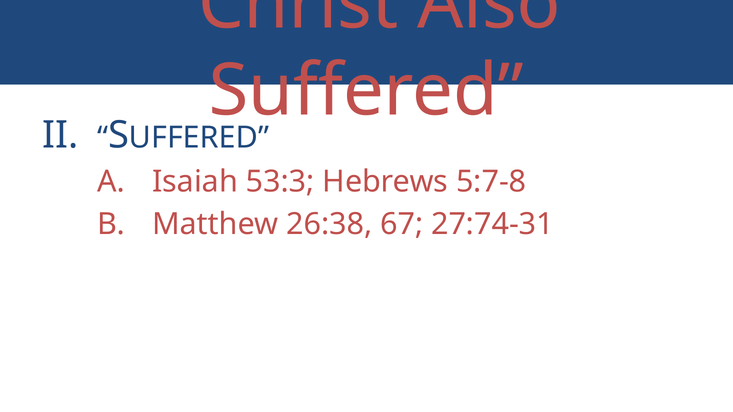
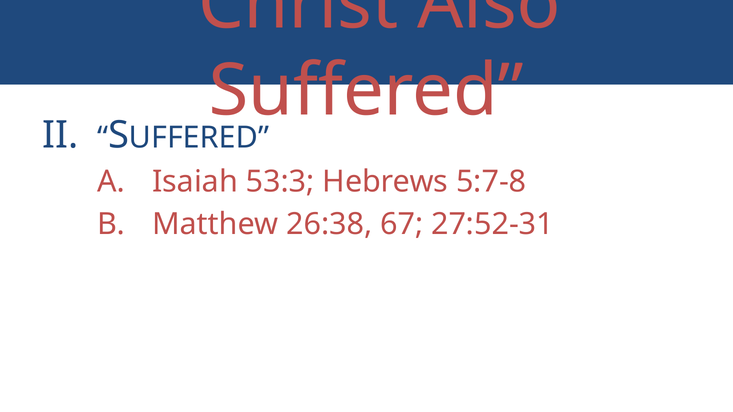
27:74-31: 27:74-31 -> 27:52-31 (492, 225)
